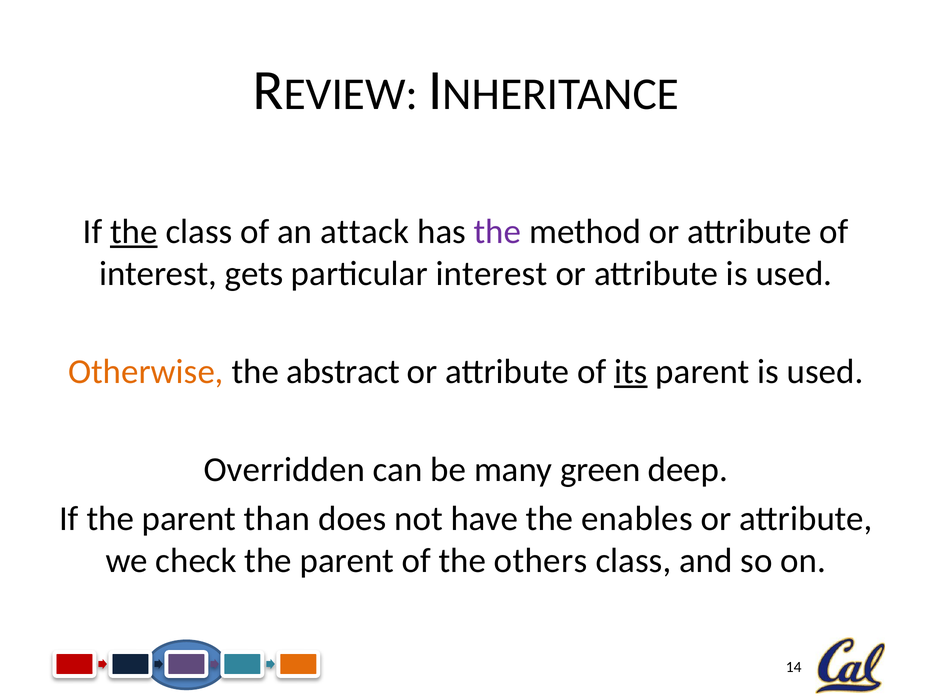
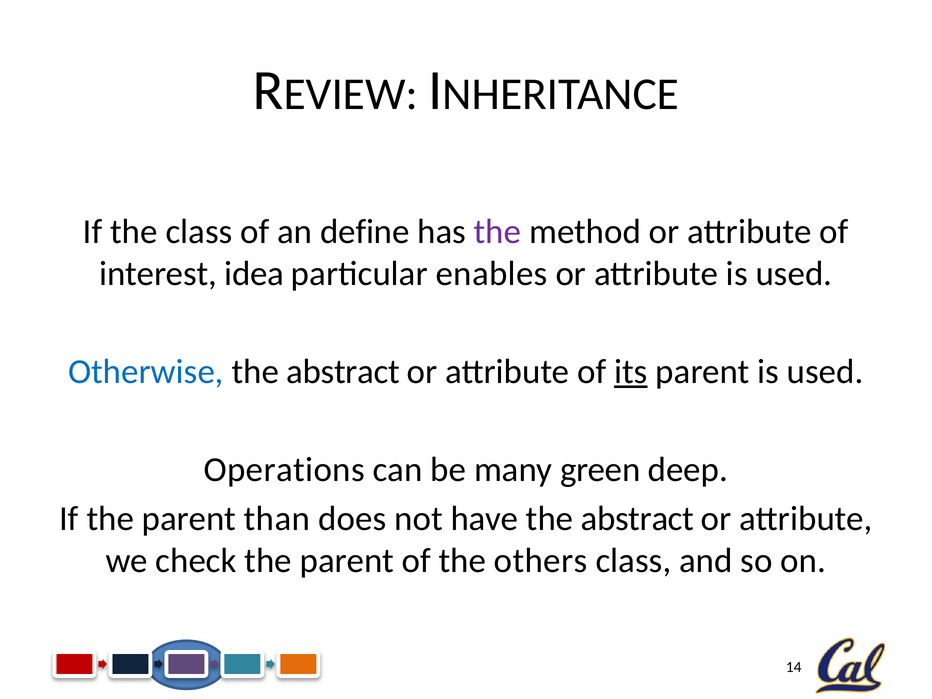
the underline: present -> none (134, 232)
attack: attack -> define (365, 232)
gets: gets -> idea (254, 274)
particular interest: interest -> enables (492, 274)
Otherwise colour: orange -> blue (146, 372)
Overridden: Overridden -> Operations (284, 470)
have the enables: enables -> abstract (637, 519)
